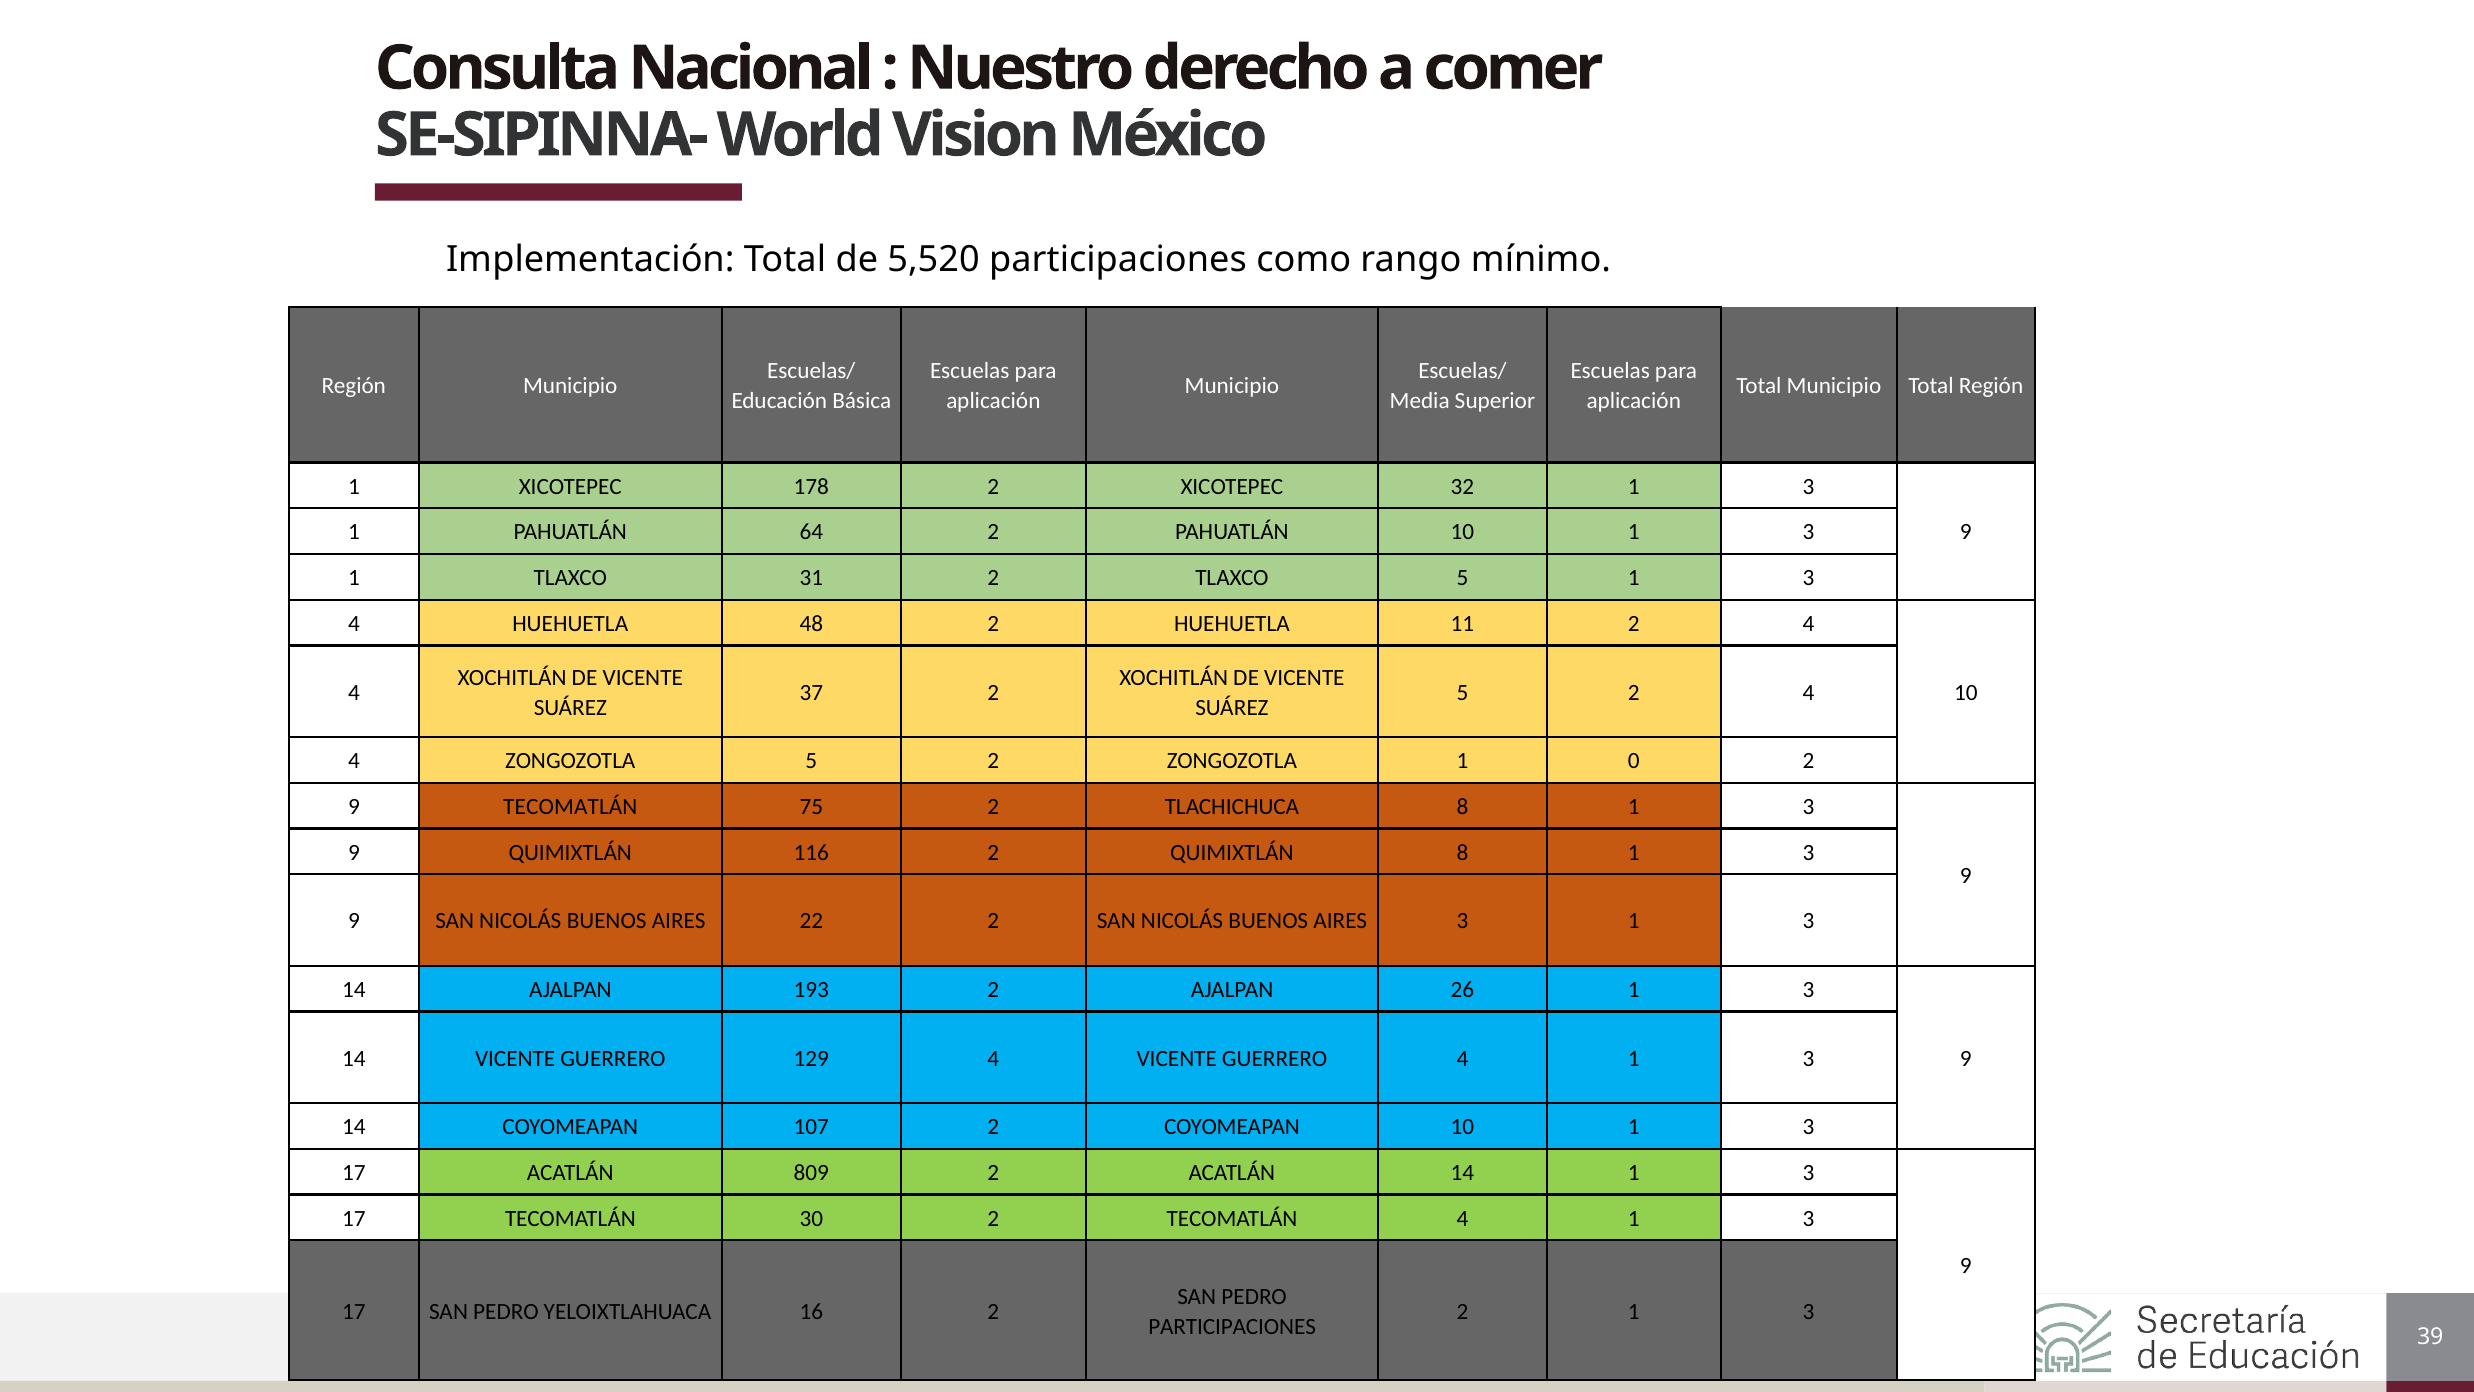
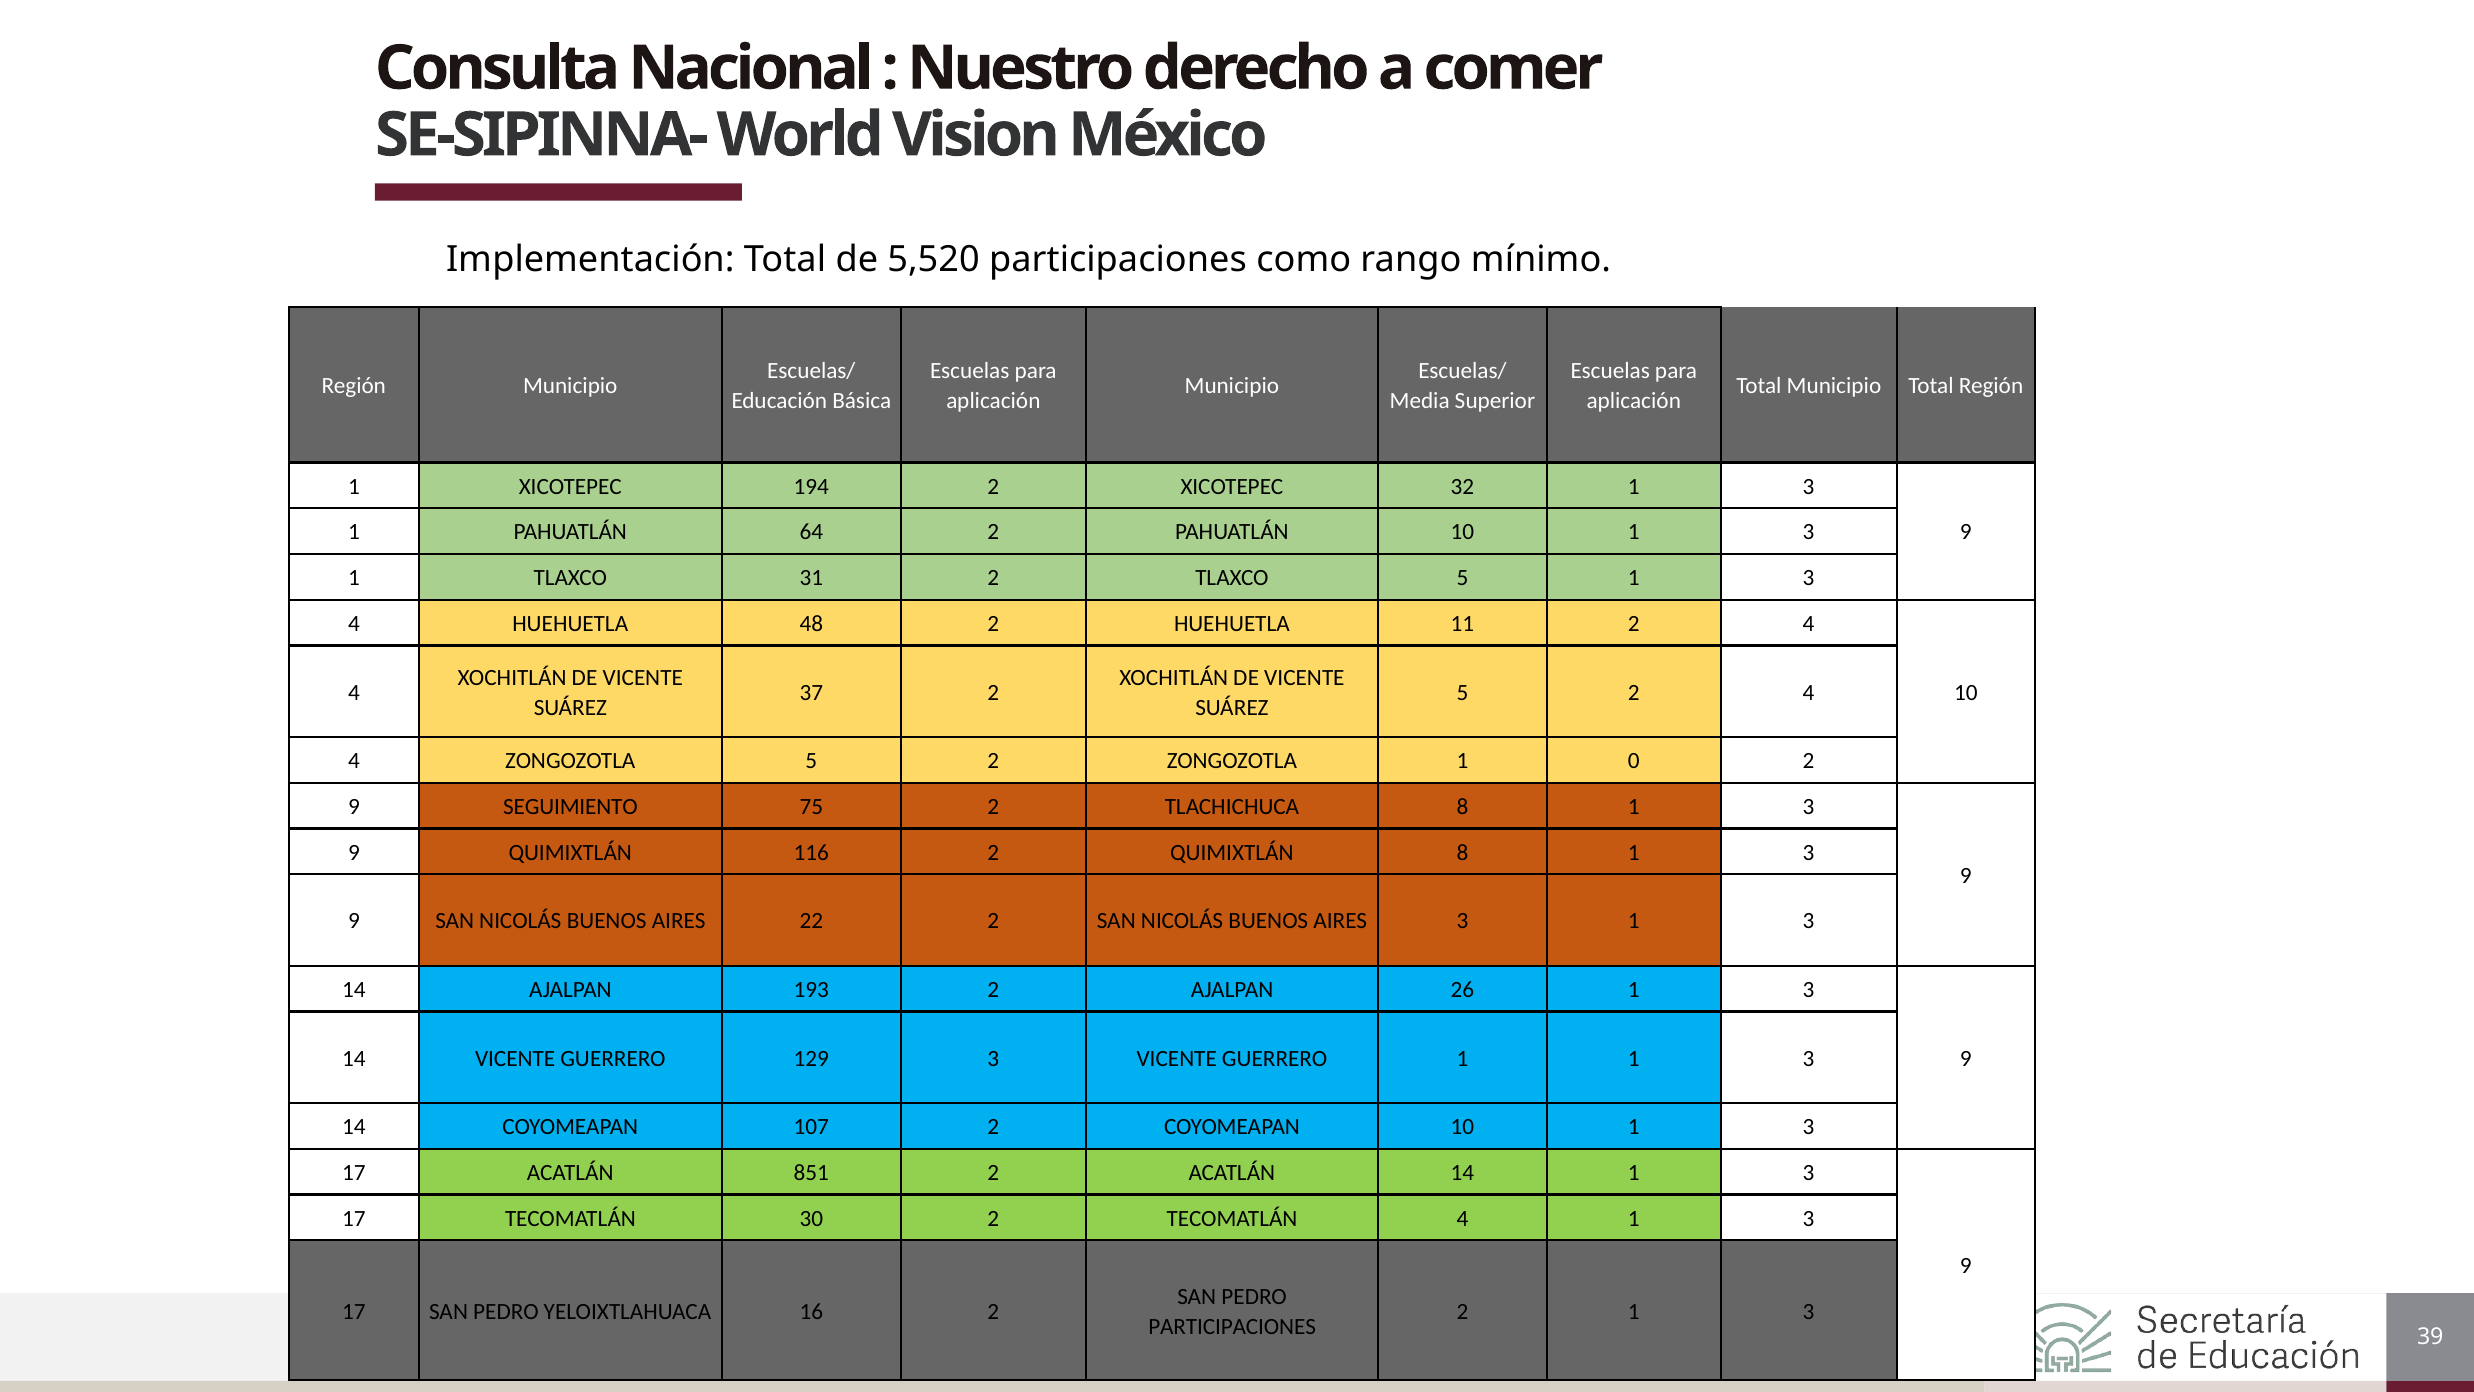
178: 178 -> 194 (811, 486)
9 TECOMATLÁN: TECOMATLÁN -> SEGUIMIENTO (570, 807)
129 4: 4 -> 3 (993, 1058)
GUERRERO 4: 4 -> 1 (1462, 1058)
809: 809 -> 851 (811, 1172)
